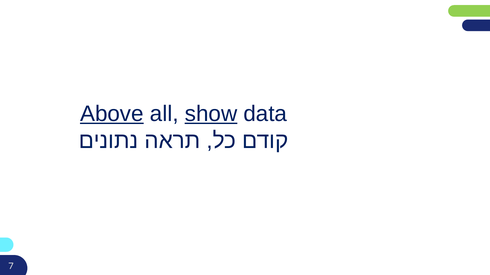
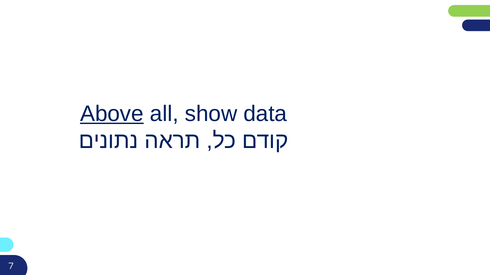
show underline: present -> none (211, 114)
